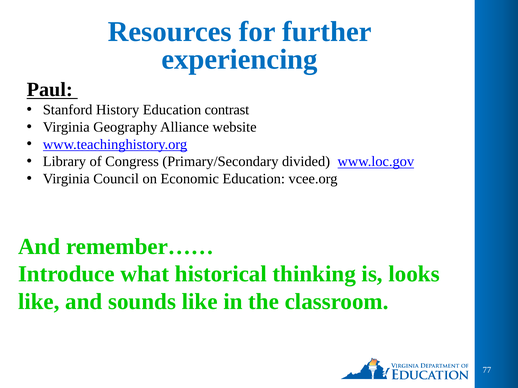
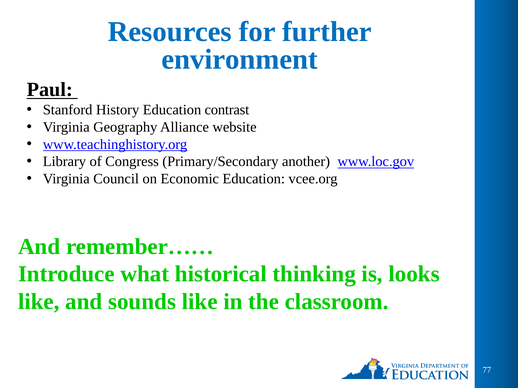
experiencing: experiencing -> environment (240, 59)
divided: divided -> another (306, 162)
